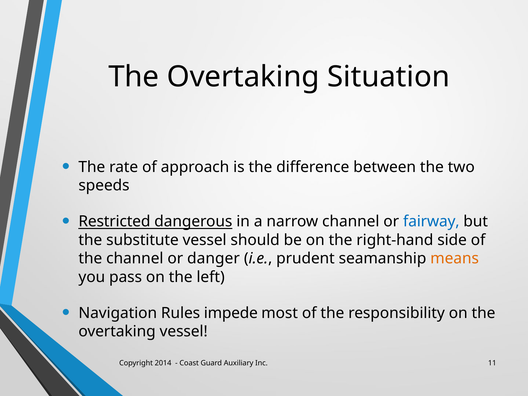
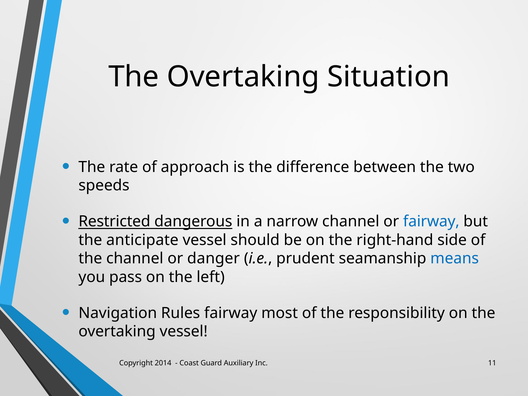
substitute: substitute -> anticipate (142, 240)
means colour: orange -> blue (455, 258)
Rules impede: impede -> fairway (231, 313)
